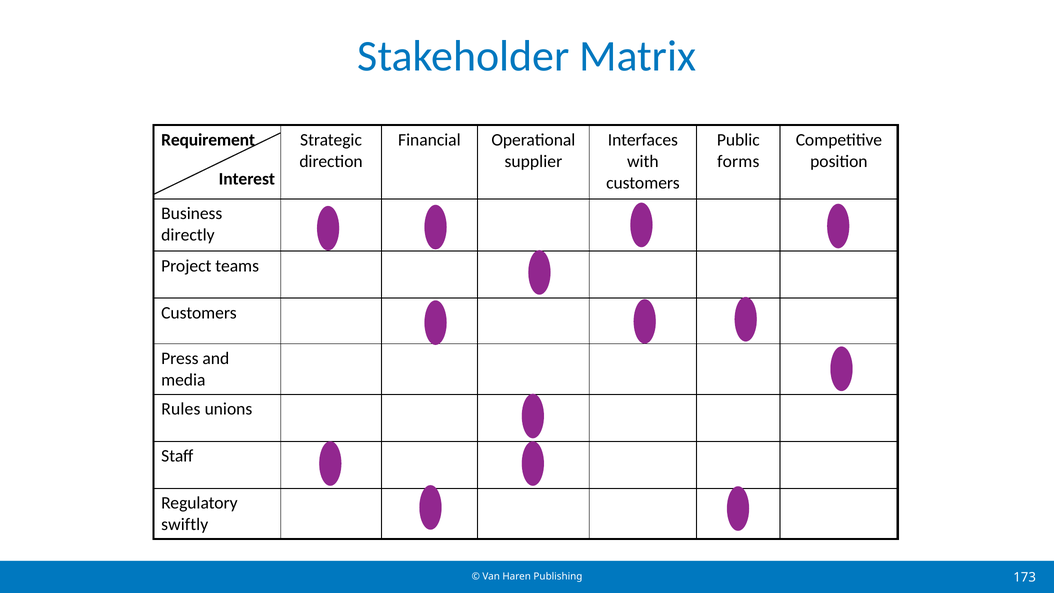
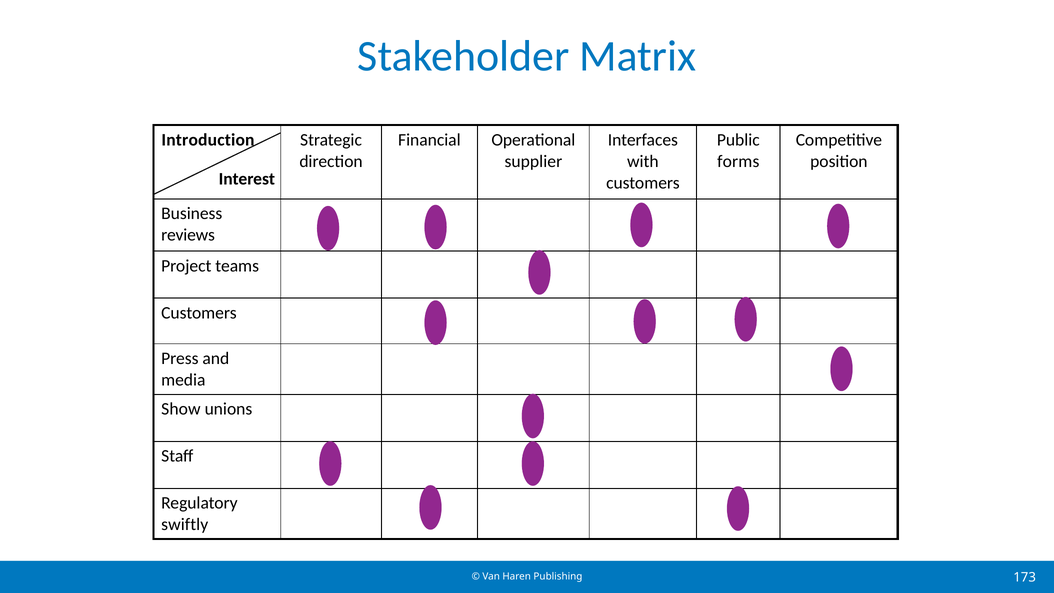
Requirement: Requirement -> Introduction (208, 140)
directly: directly -> reviews (188, 235)
Rules: Rules -> Show (181, 409)
